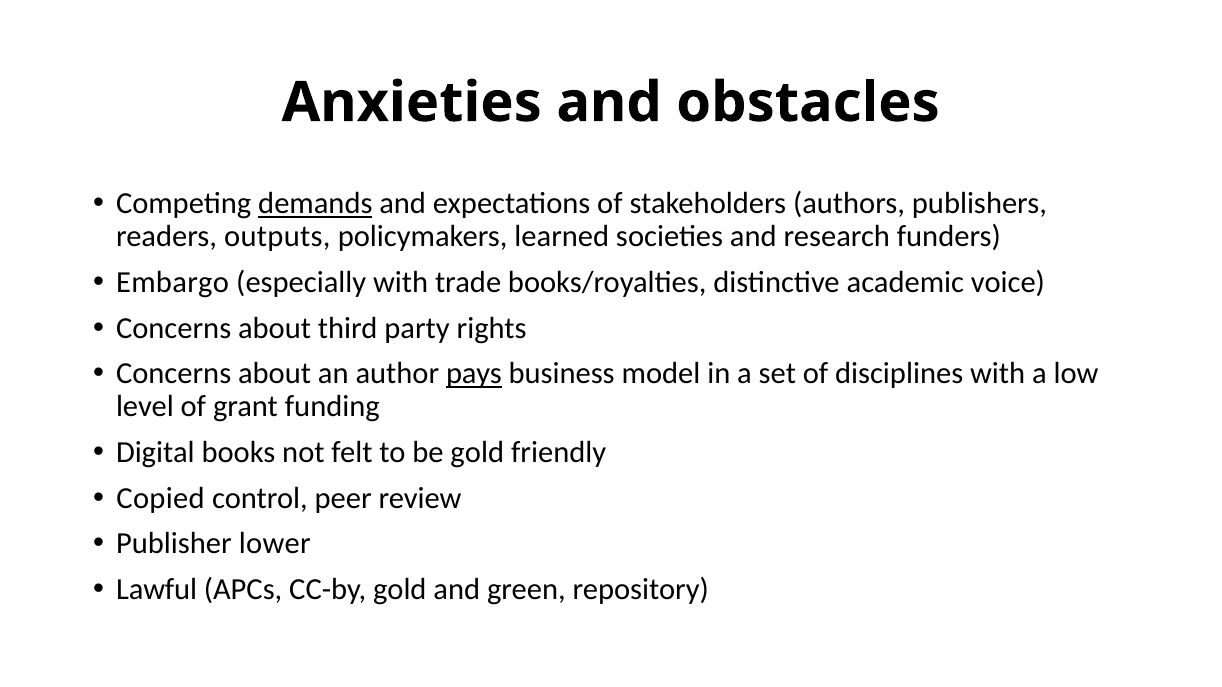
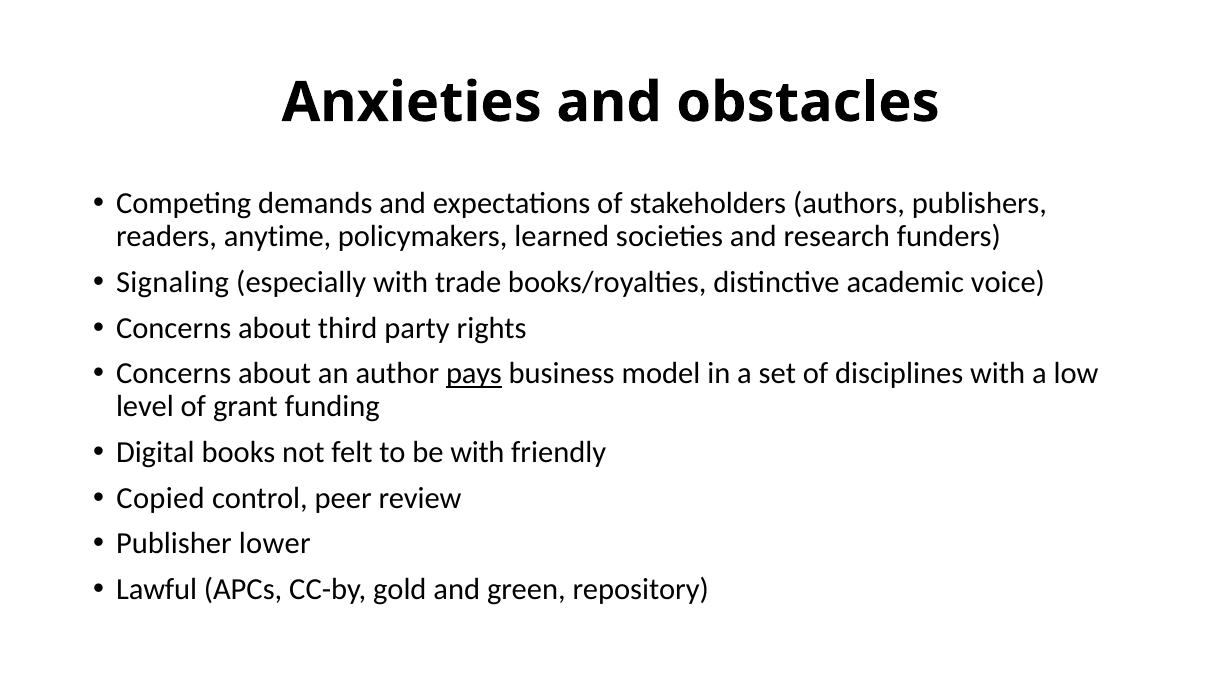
demands underline: present -> none (315, 204)
outputs: outputs -> anytime (278, 237)
Embargo: Embargo -> Signaling (173, 283)
be gold: gold -> with (477, 453)
